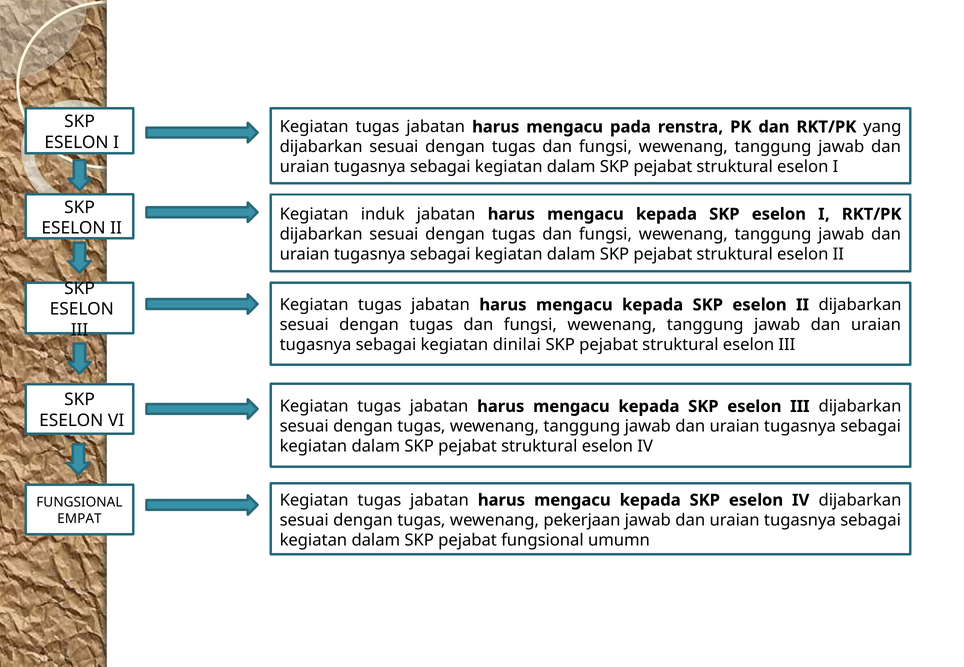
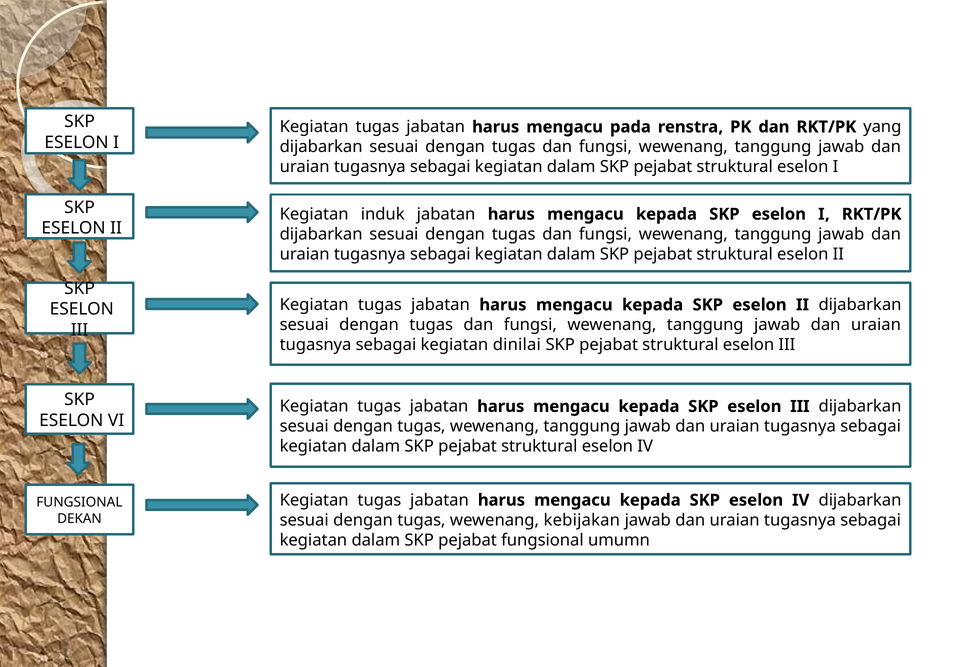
EMPAT: EMPAT -> DEKAN (80, 519)
pekerjaan: pekerjaan -> kebijakan (582, 520)
